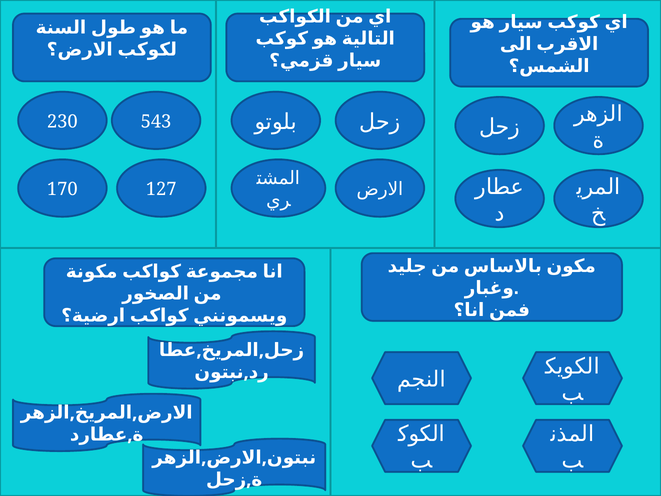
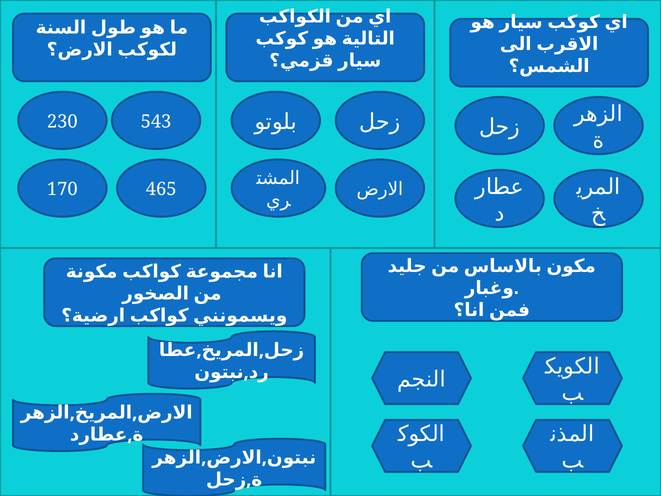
127: 127 -> 465 (161, 189)
